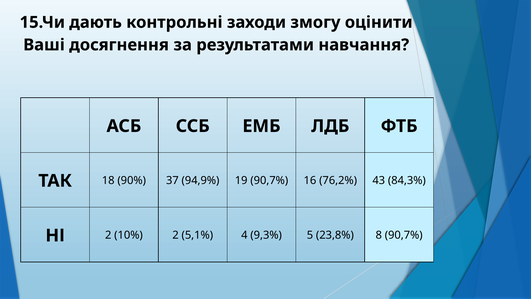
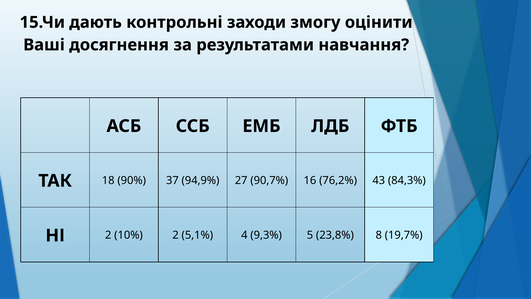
19: 19 -> 27 (241, 180)
8 90,7%: 90,7% -> 19,7% (404, 235)
